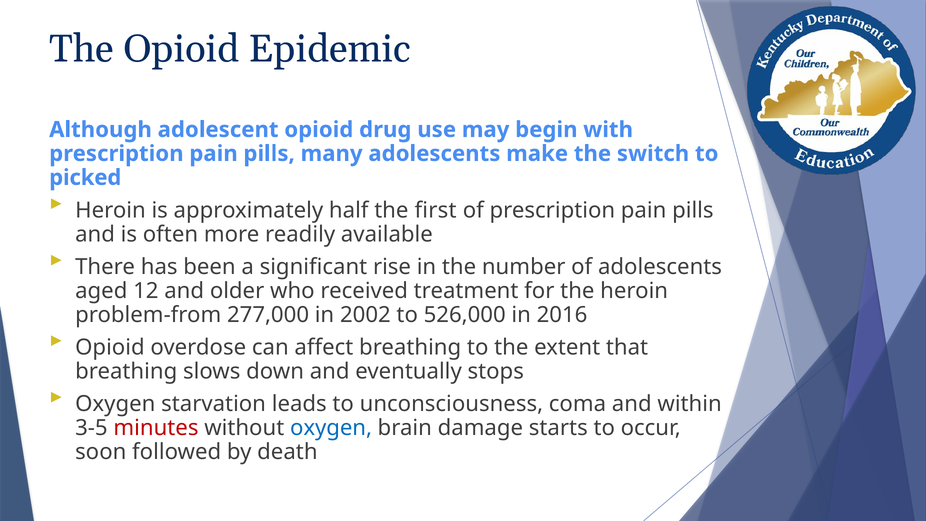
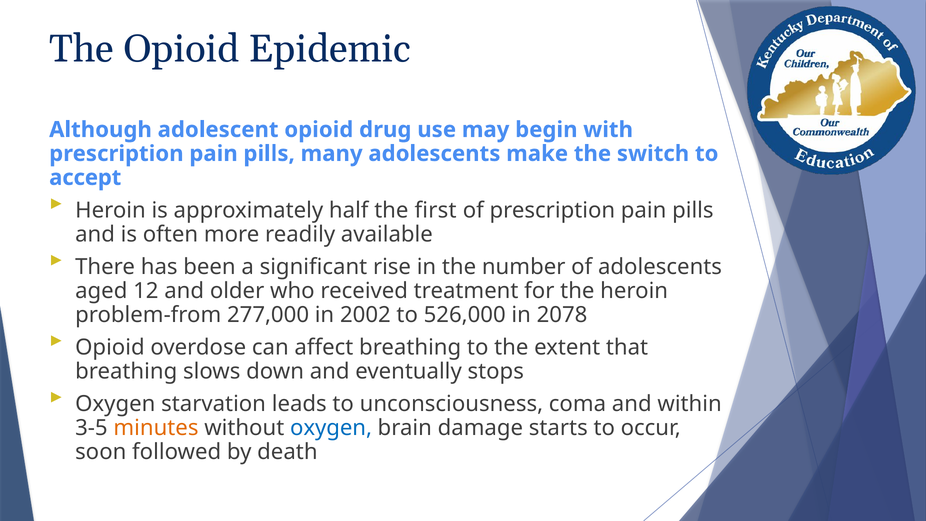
picked: picked -> accept (85, 178)
2016: 2016 -> 2078 (562, 315)
minutes colour: red -> orange (156, 428)
